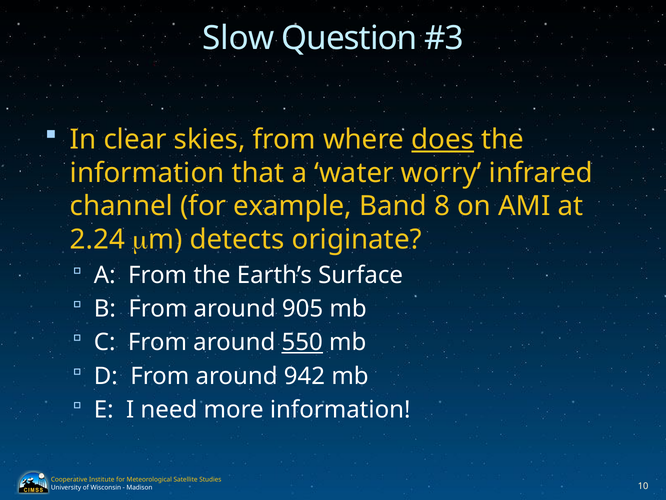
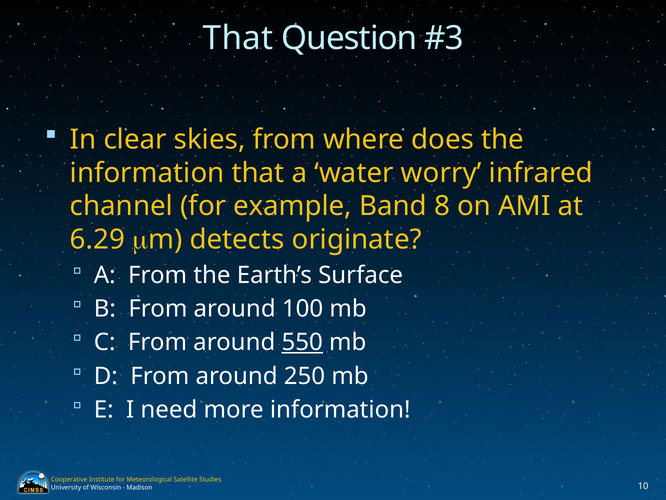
Slow: Slow -> That (238, 38)
does underline: present -> none (443, 139)
2.24: 2.24 -> 6.29 (97, 239)
905: 905 -> 100 (303, 309)
942: 942 -> 250 (304, 376)
